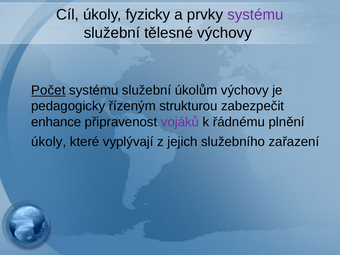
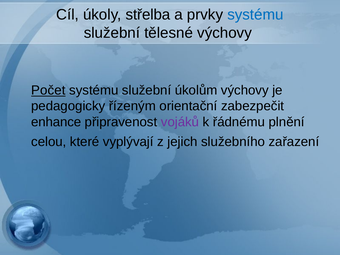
fyzicky: fyzicky -> střelba (148, 15)
systému colour: purple -> blue (255, 15)
strukturou: strukturou -> orientační (188, 106)
úkoly: úkoly -> celou (49, 142)
